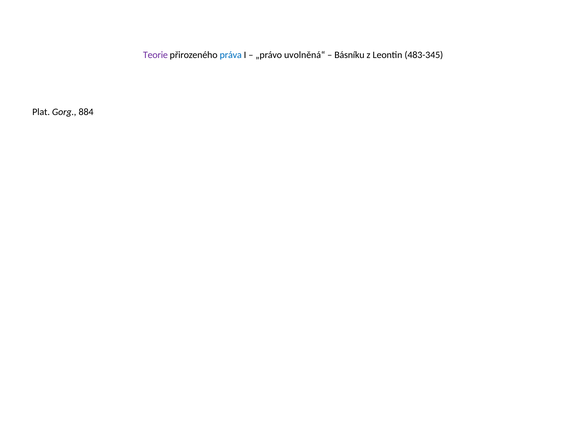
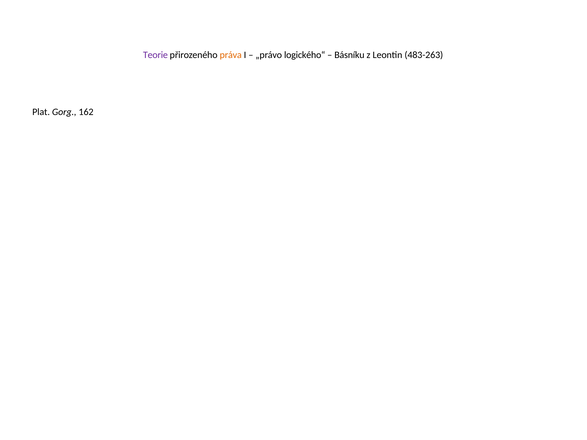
práva colour: blue -> orange (231, 55)
uvolněná“: uvolněná“ -> logického“ (305, 55)
483-345: 483-345 -> 483-263 (424, 55)
884: 884 -> 162 (86, 112)
